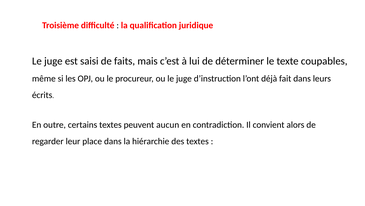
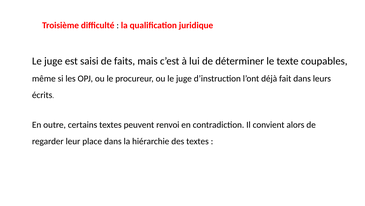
aucun: aucun -> renvoi (168, 124)
